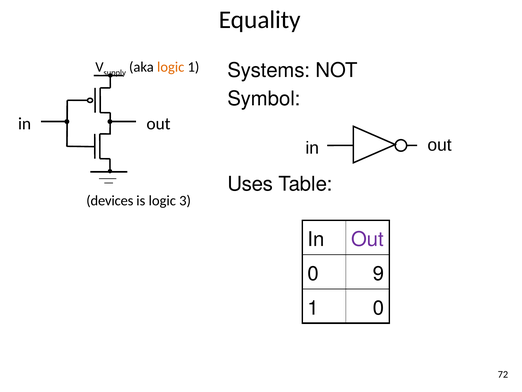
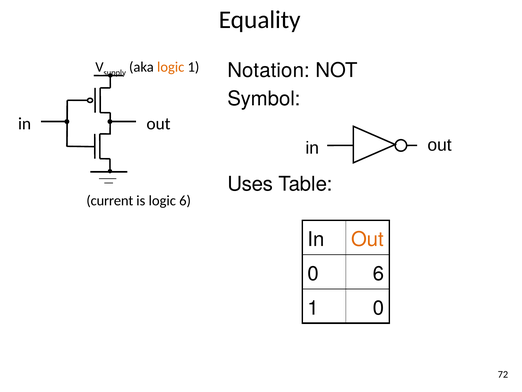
Systems: Systems -> Notation (269, 70)
devices: devices -> current (110, 201)
logic 3: 3 -> 6 (185, 201)
Out colour: purple -> orange (367, 239)
0 9: 9 -> 6 (379, 273)
